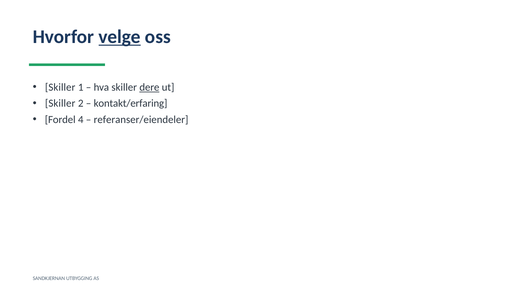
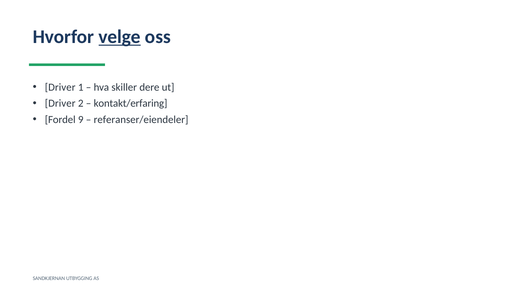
Skiller: Skiller -> Driver (60, 87)
dere underline: present -> none (149, 87)
Skiller: Skiller -> Driver (60, 103)
4: 4 -> 9 (81, 119)
